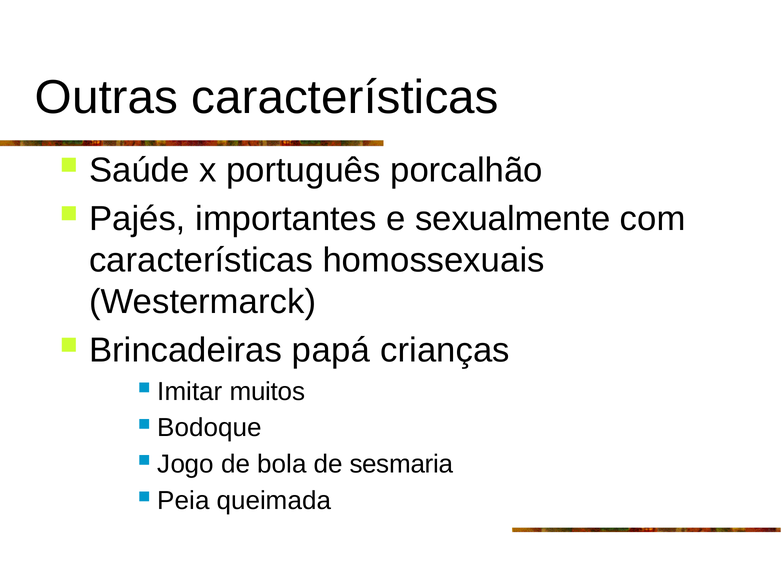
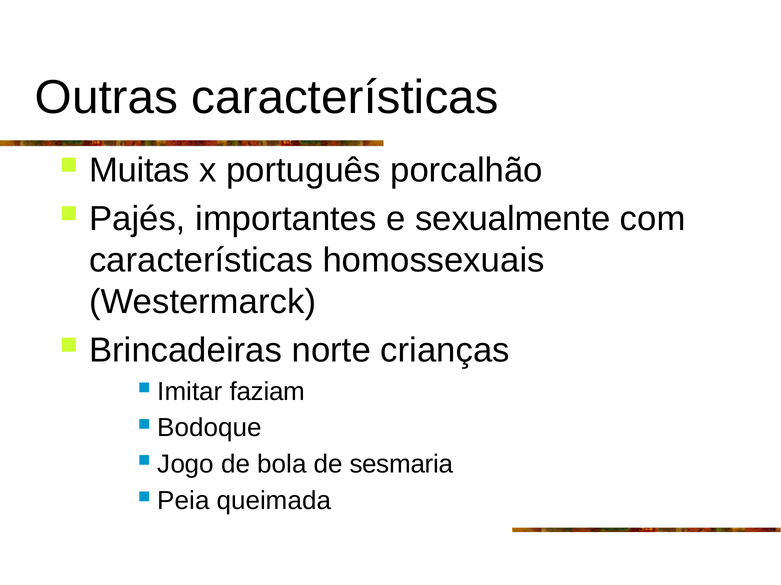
Saúde: Saúde -> Muitas (140, 170)
papá: papá -> norte (331, 351)
muitos: muitos -> faziam (267, 392)
